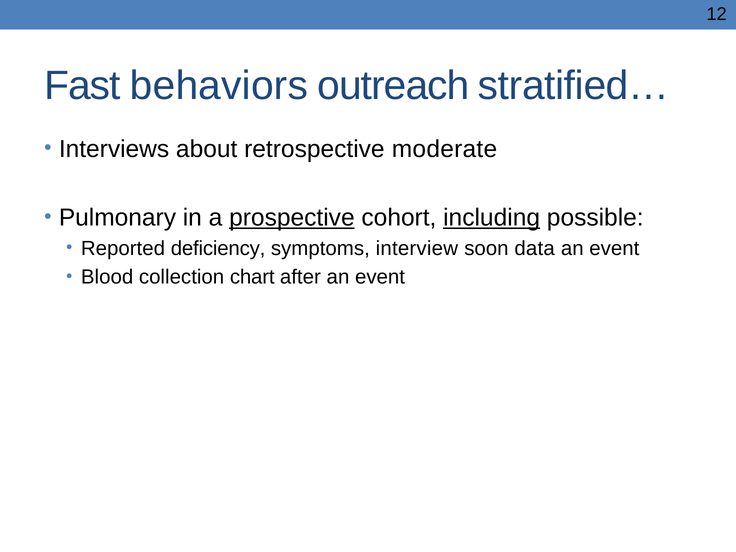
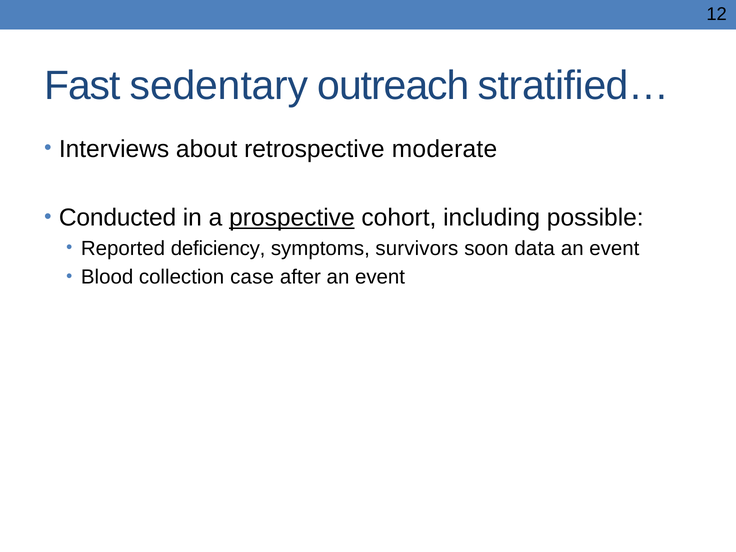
behaviors: behaviors -> sedentary (219, 86)
Pulmonary: Pulmonary -> Conducted (118, 218)
including underline: present -> none (492, 218)
interview: interview -> survivors (417, 248)
chart: chart -> case (252, 277)
